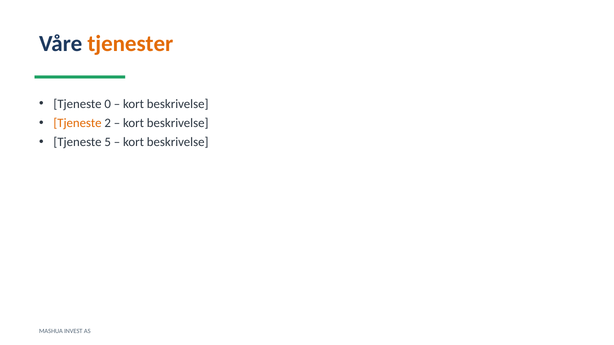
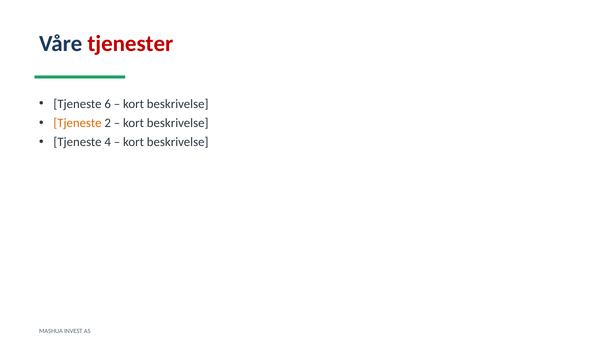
tjenester colour: orange -> red (130, 44)
0: 0 -> 6 (108, 104)
5: 5 -> 4 (108, 142)
